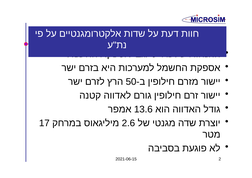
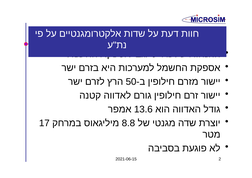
2.6: 2.6 -> 8.8 (128, 123)
